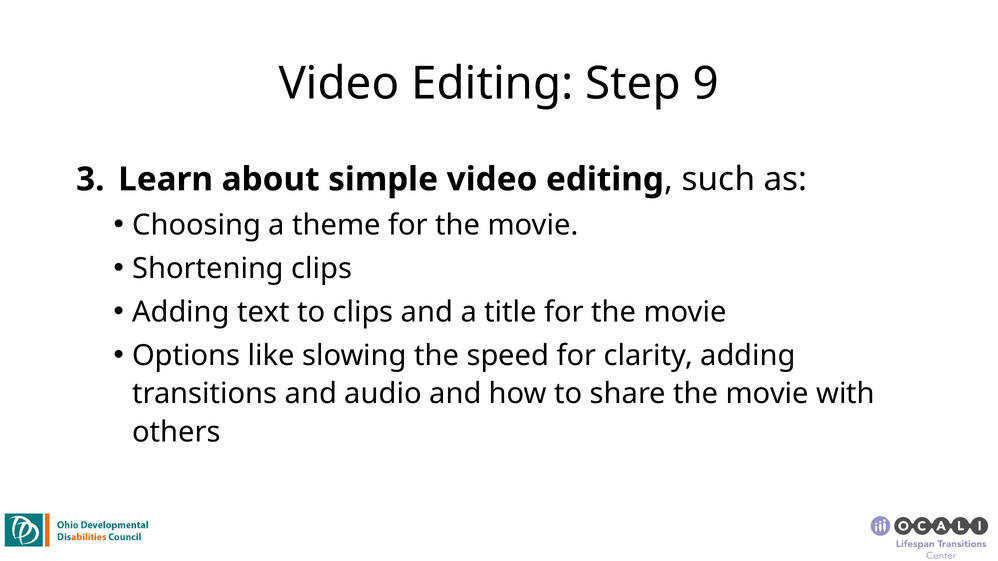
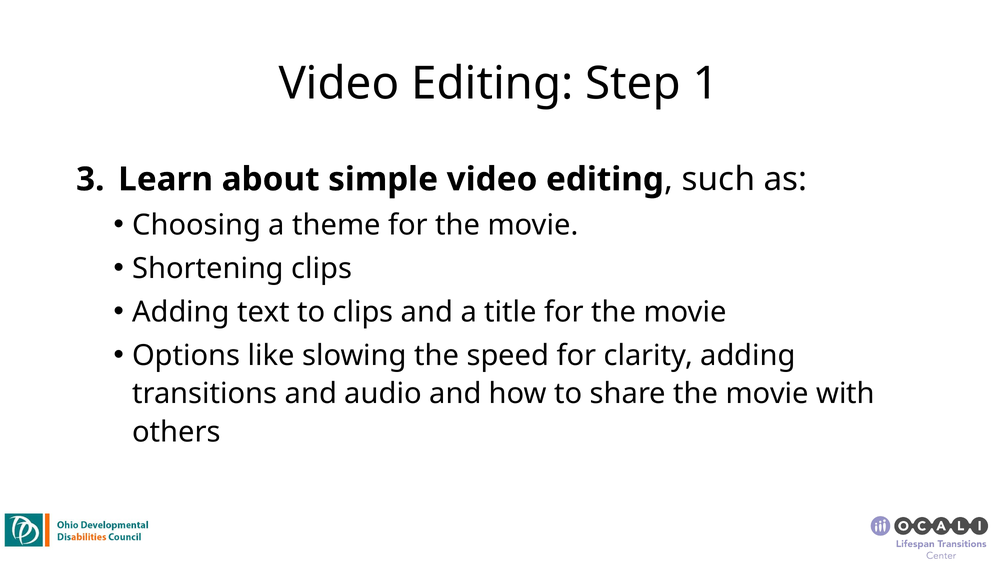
9: 9 -> 1 (706, 84)
